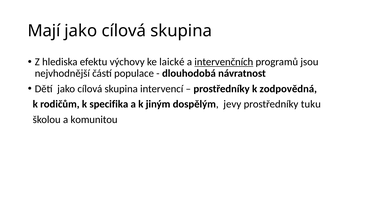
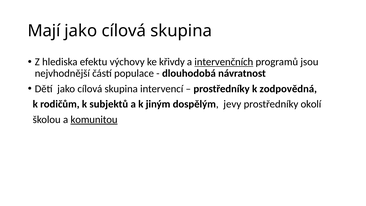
laické: laické -> křivdy (172, 62)
specifika: specifika -> subjektů (109, 104)
tuku: tuku -> okolí (311, 104)
komunitou underline: none -> present (94, 119)
